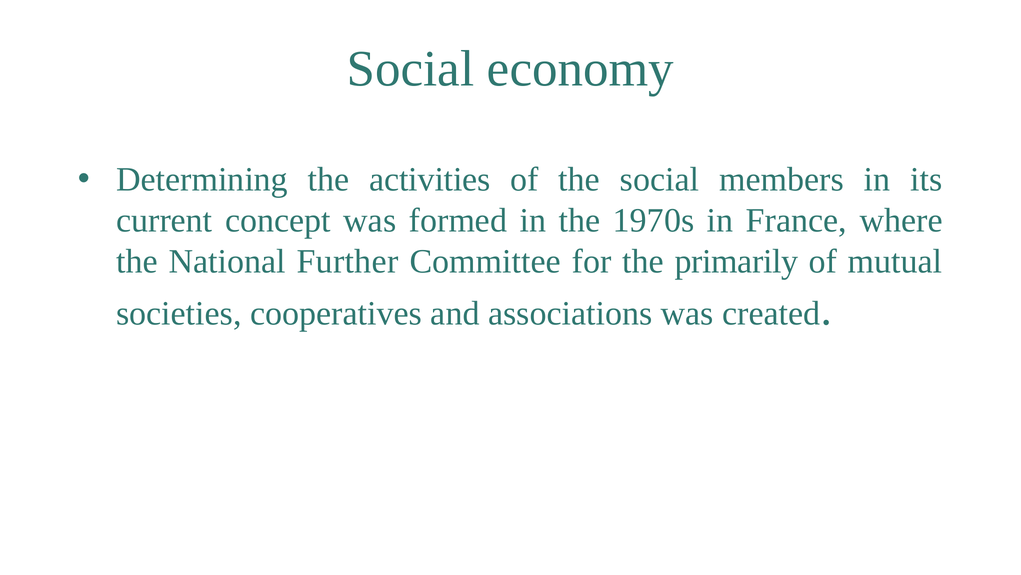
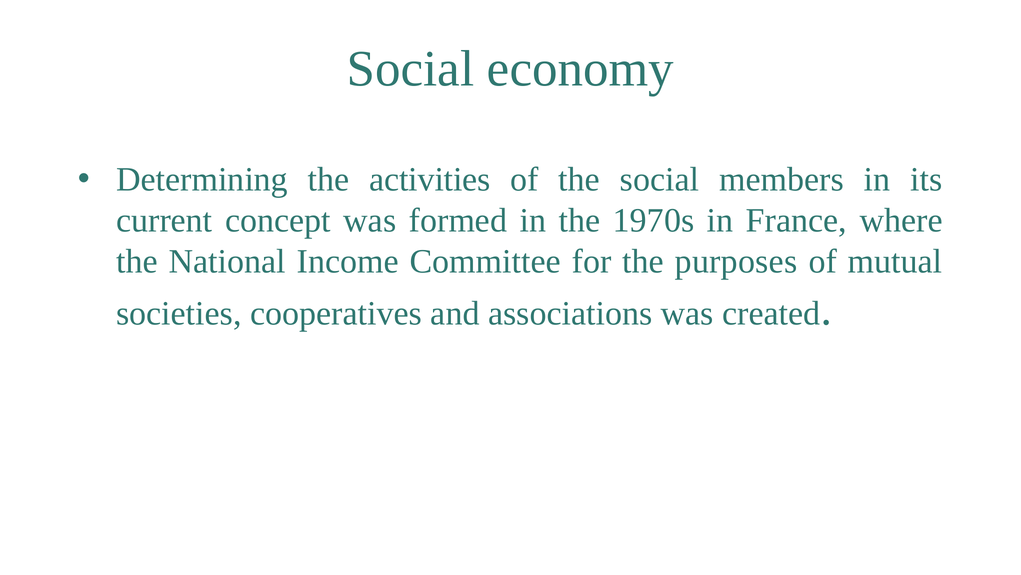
Further: Further -> Income (348, 261)
primarily: primarily -> purposes (736, 261)
